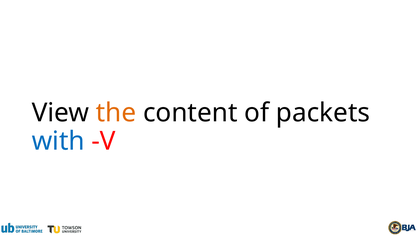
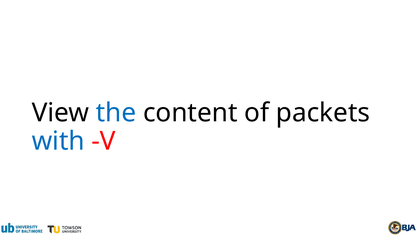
the colour: orange -> blue (116, 113)
